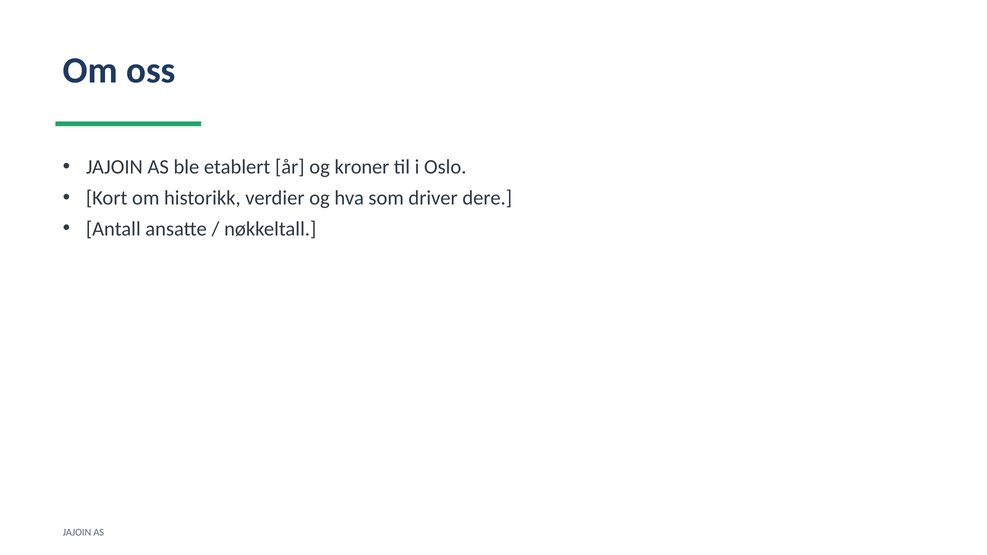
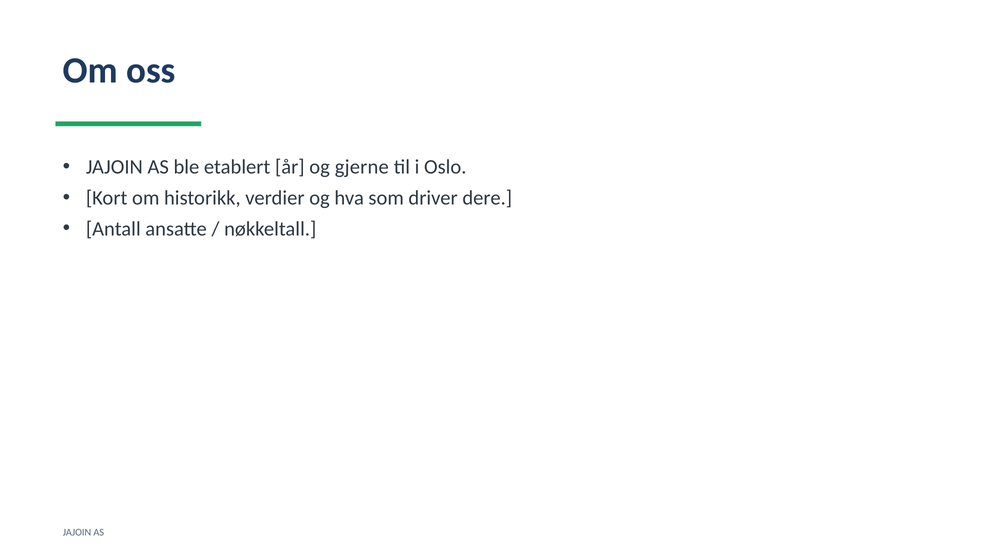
kroner: kroner -> gjerne (362, 167)
